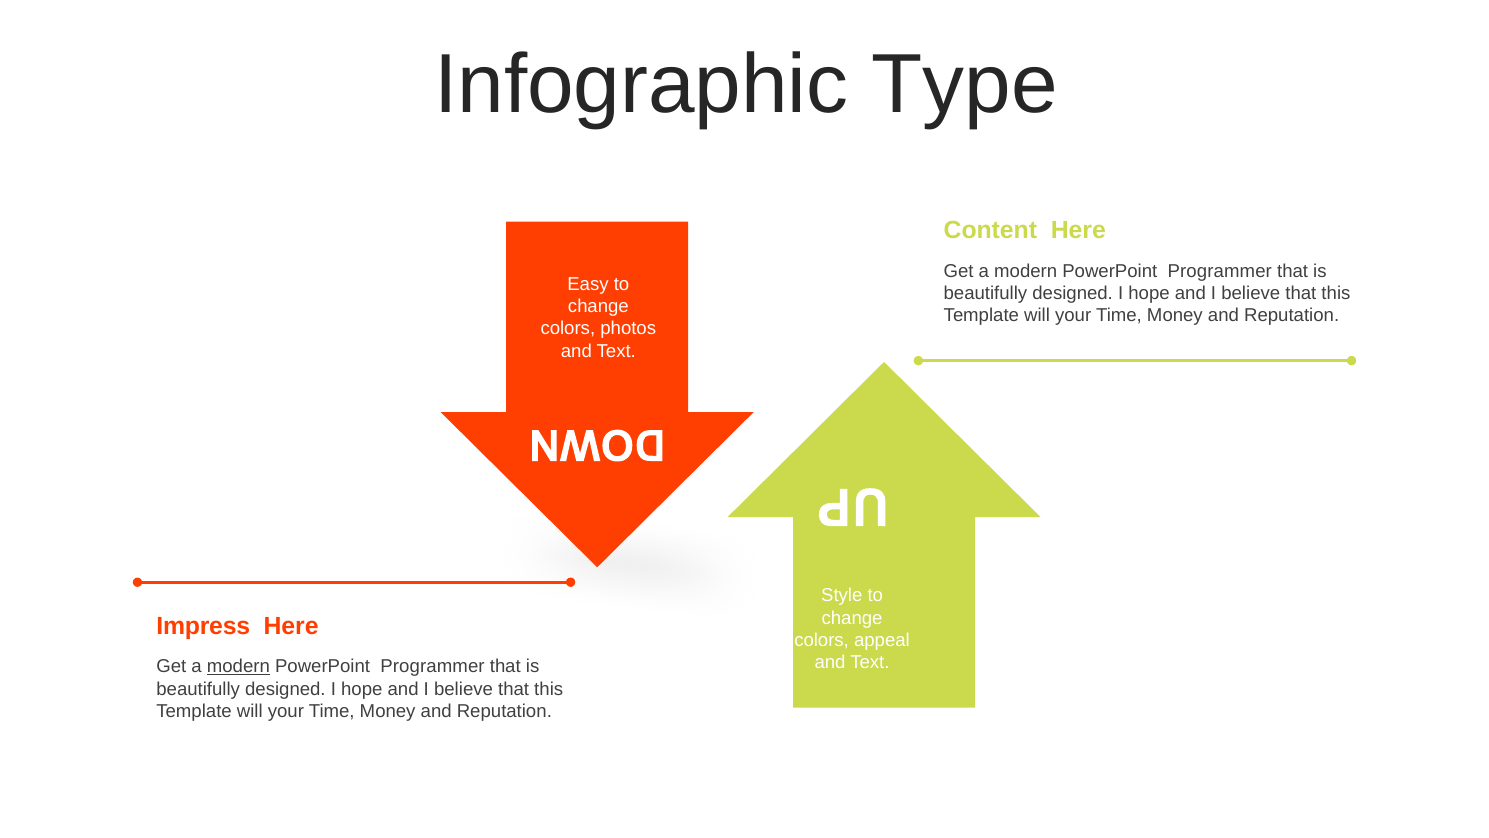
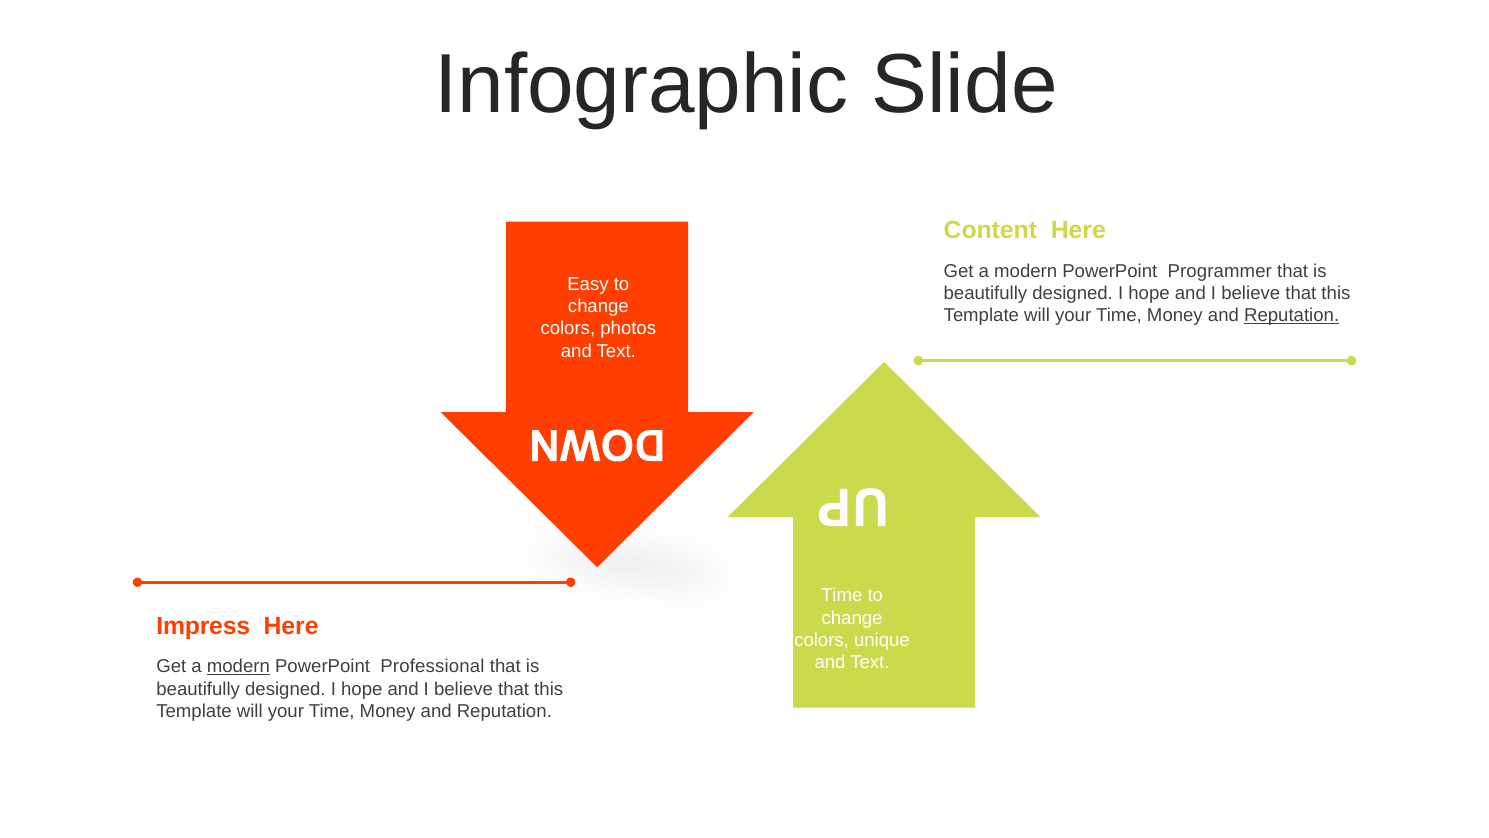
Type: Type -> Slide (965, 85)
Reputation underline: none -> present (1292, 315)
Style: Style -> Time (842, 595)
appeal: appeal -> unique (882, 640)
Programmer: Programmer -> Professional (433, 666)
